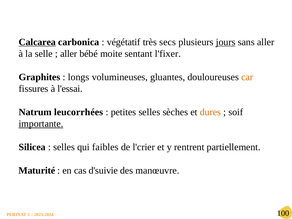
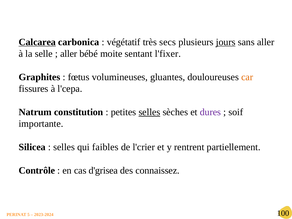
longs: longs -> fœtus (79, 77)
l'essai: l'essai -> l'cepa (70, 89)
leucorrhées: leucorrhées -> constitution (79, 112)
selles underline: none -> present (149, 112)
dures colour: orange -> purple (210, 112)
importante underline: present -> none (41, 124)
Maturité: Maturité -> Contrôle (37, 170)
d'suivie: d'suivie -> d'grisea (103, 170)
manœuvre: manœuvre -> connaissez (157, 170)
